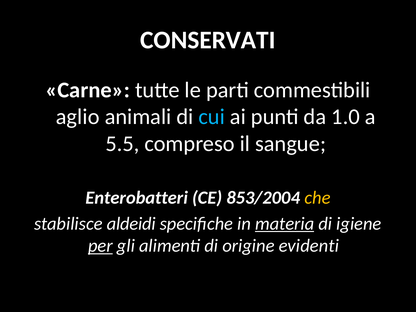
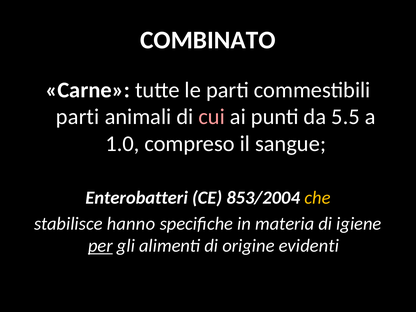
CONSERVATI: CONSERVATI -> COMBINATO (208, 40)
aglio: aglio -> parti (78, 117)
cui colour: light blue -> pink (212, 117)
1.0: 1.0 -> 5.5 (346, 117)
5.5: 5.5 -> 1.0 (122, 144)
aldeidi: aldeidi -> hanno (131, 224)
materia underline: present -> none (285, 224)
